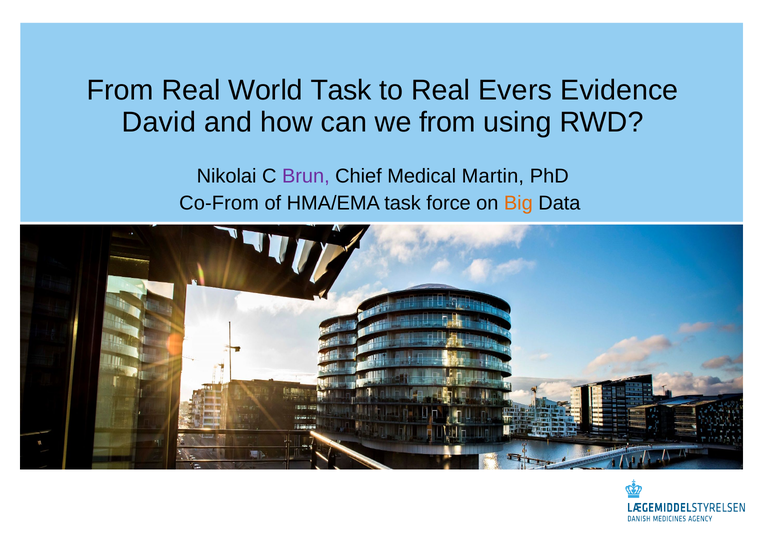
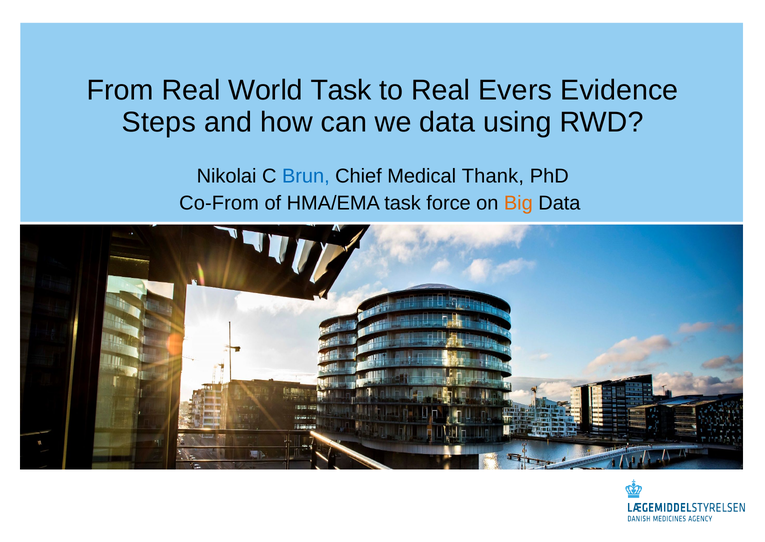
David: David -> Steps (159, 122)
we from: from -> data (447, 122)
Brun colour: purple -> blue (306, 176)
Martin: Martin -> Thank (493, 176)
